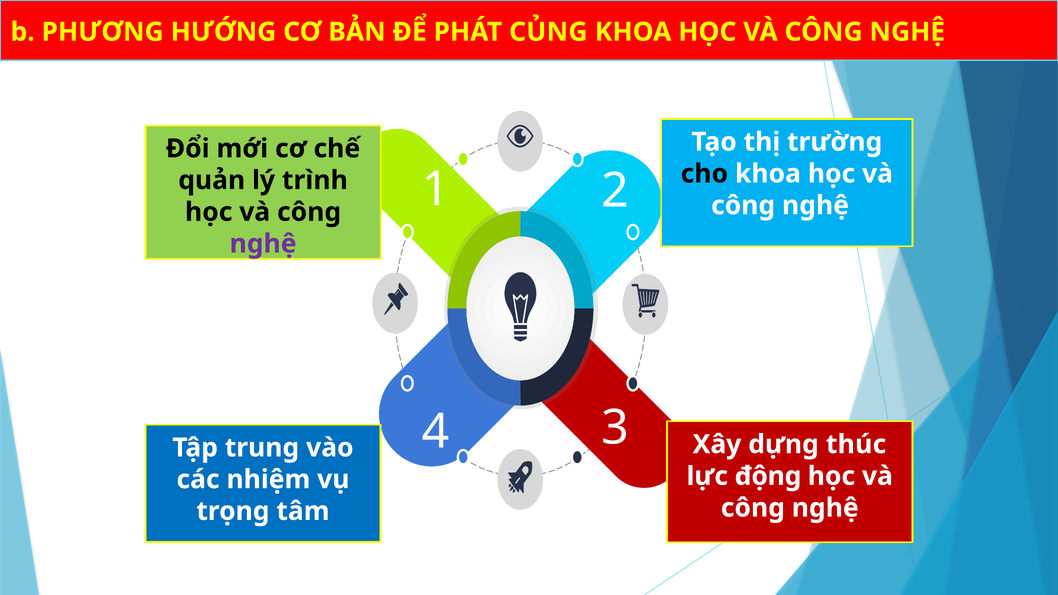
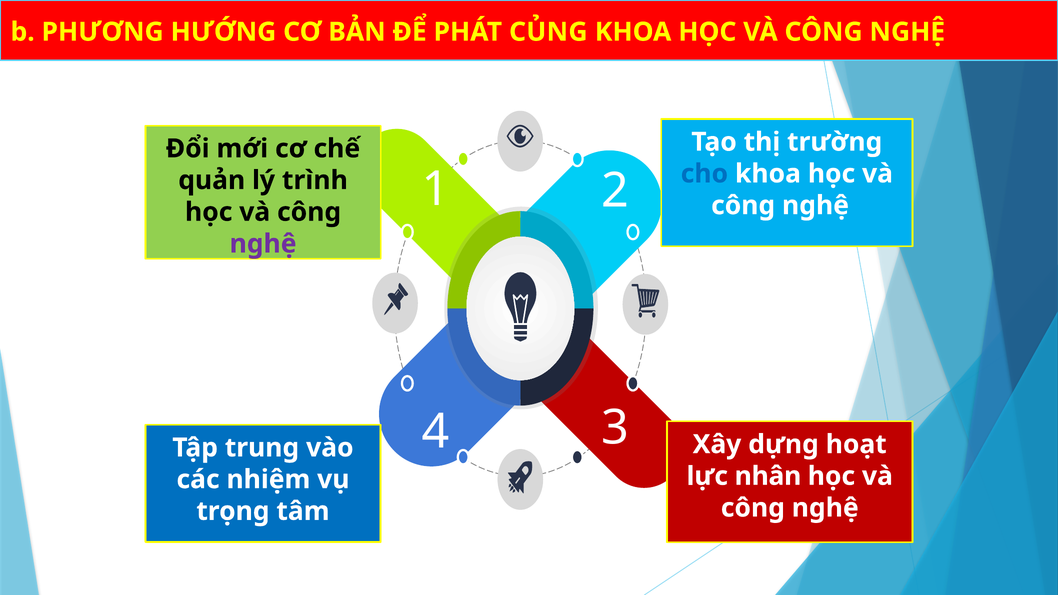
cho colour: black -> blue (704, 174)
thúc: thúc -> hoạt (856, 444)
động: động -> nhân (768, 476)
